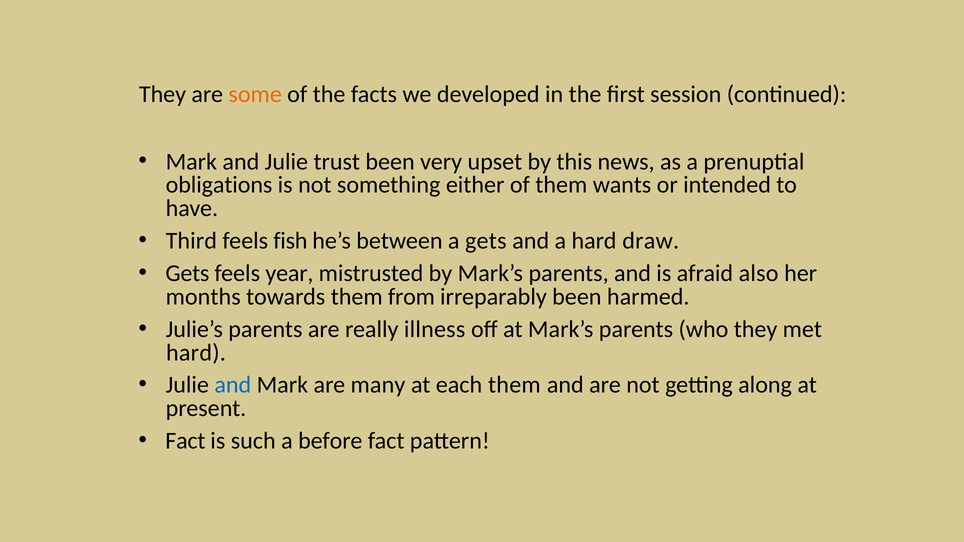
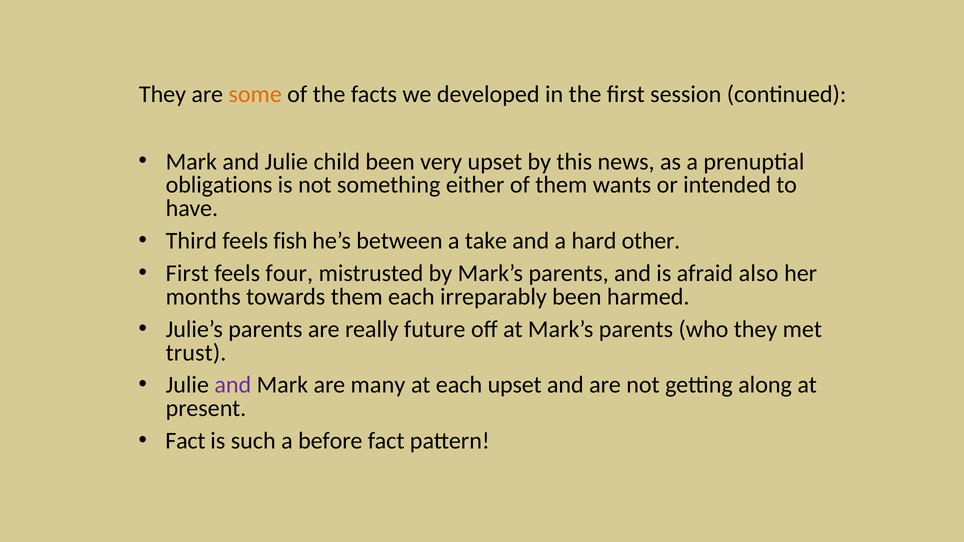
trust: trust -> child (337, 162)
a gets: gets -> take (486, 241)
draw: draw -> other (651, 241)
Gets: Gets -> First (187, 273)
year: year -> four (289, 273)
them from: from -> each (411, 297)
illness: illness -> future (435, 329)
hard: hard -> trust (196, 353)
and colour: blue -> purple (233, 385)
each them: them -> upset (515, 385)
